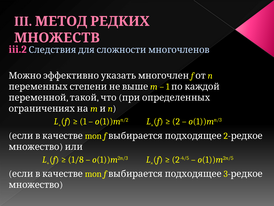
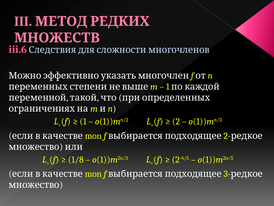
iii.2: iii.2 -> iii.6 (18, 49)
